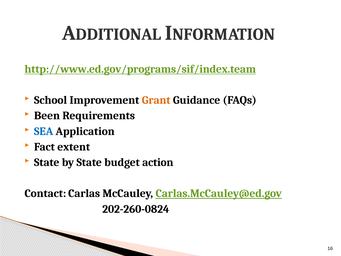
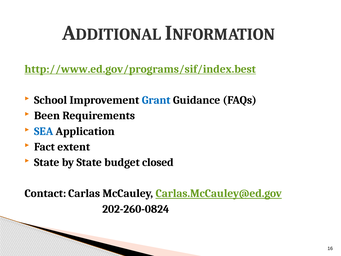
http://www.ed.gov/programs/sif/index.team: http://www.ed.gov/programs/sif/index.team -> http://www.ed.gov/programs/sif/index.best (140, 69)
Grant colour: orange -> blue (156, 100)
action: action -> closed (158, 162)
